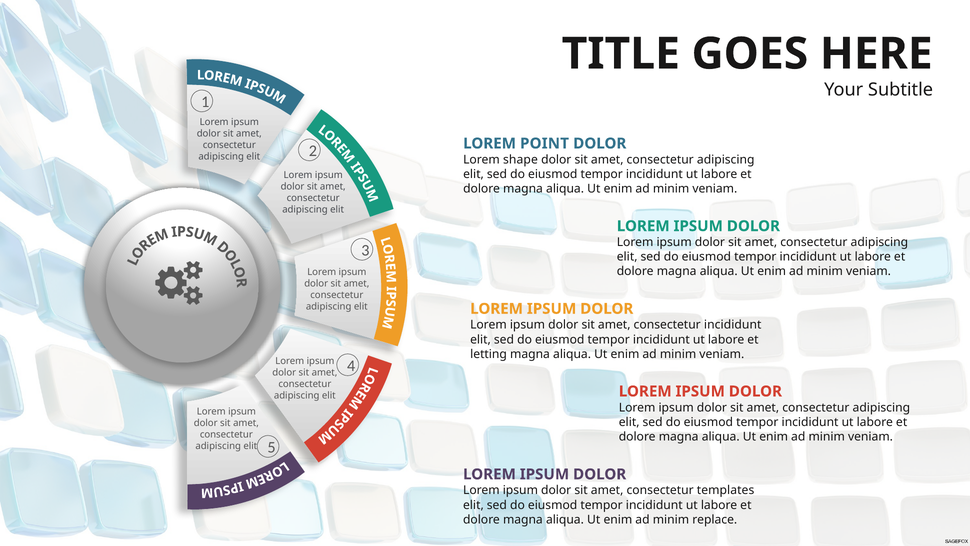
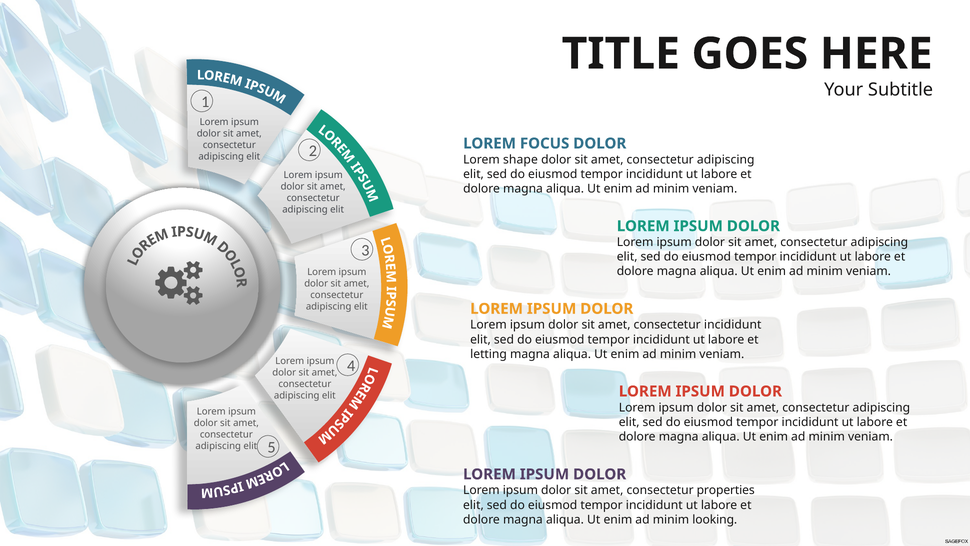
POINT: POINT -> FOCUS (545, 143)
templates: templates -> properties (726, 490)
replace: replace -> looking (715, 519)
